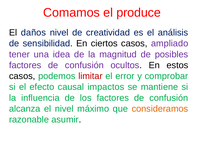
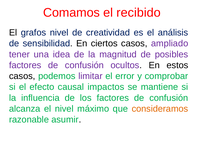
produce: produce -> recibido (139, 13)
daños: daños -> grafos (33, 33)
limitar colour: red -> purple (90, 76)
